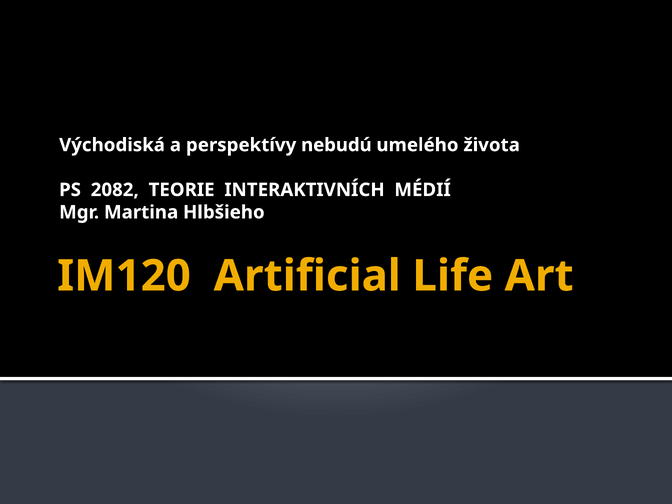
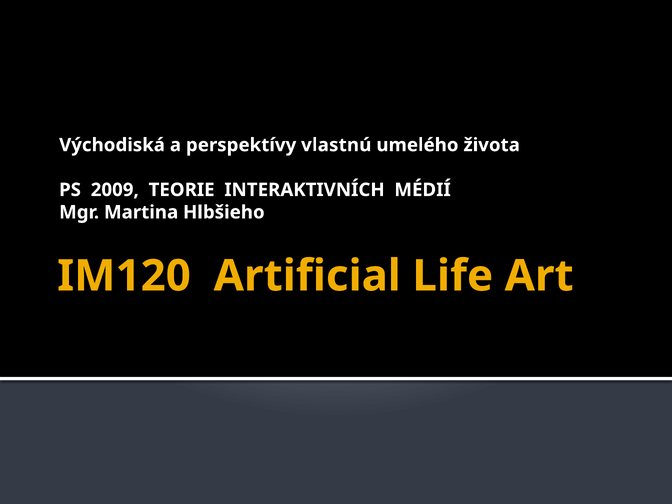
nebudú: nebudú -> vlastnú (336, 145)
2082: 2082 -> 2009 (115, 190)
